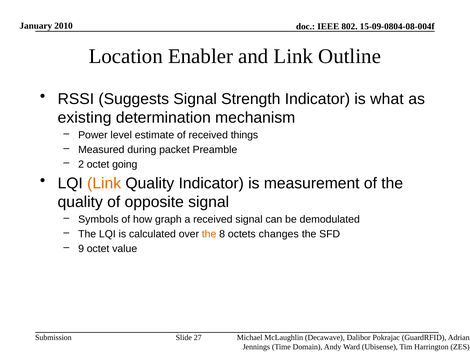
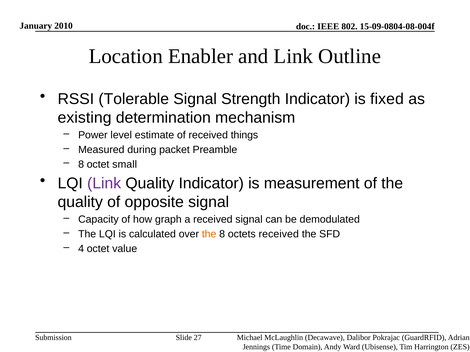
Suggests: Suggests -> Tolerable (134, 99)
what: what -> fixed (387, 99)
2: 2 -> 8 (81, 164)
going: going -> small (125, 164)
Link colour: orange -> purple (104, 184)
Symbols: Symbols -> Capacity (98, 220)
octets changes: changes -> received (279, 234)
9: 9 -> 4 (81, 249)
